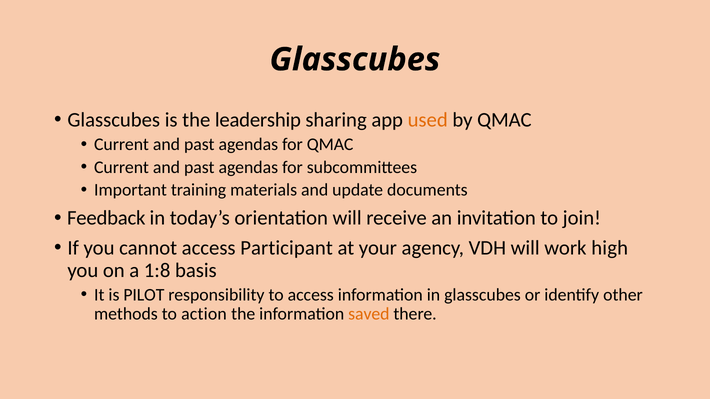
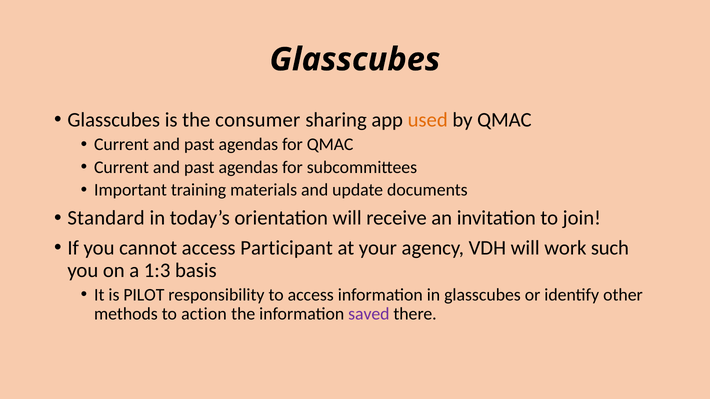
leadership: leadership -> consumer (258, 120)
Feedback: Feedback -> Standard (106, 218)
high: high -> such (610, 248)
1:8: 1:8 -> 1:3 (157, 271)
saved colour: orange -> purple (369, 314)
